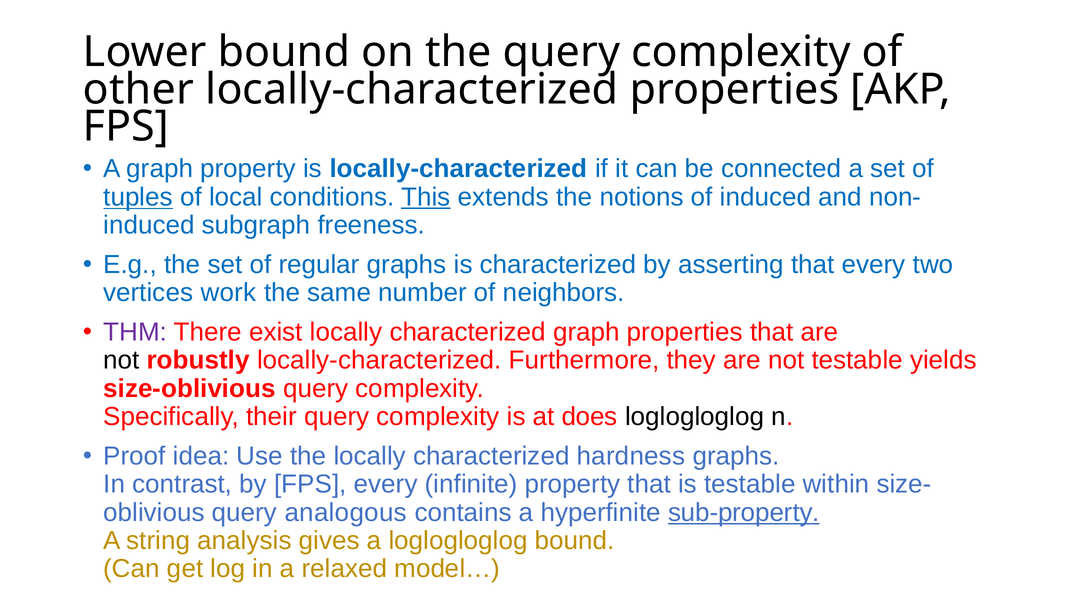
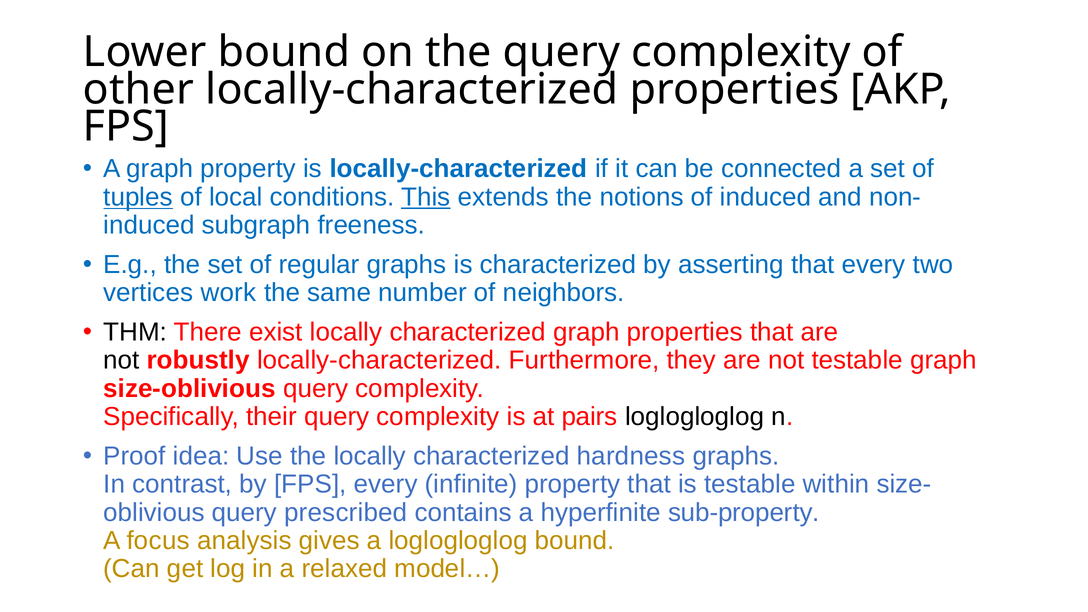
THM colour: purple -> black (135, 332)
testable yields: yields -> graph (943, 360)
does: does -> pairs (589, 417)
analogous: analogous -> prescribed (346, 512)
sub-property underline: present -> none (744, 512)
string: string -> focus (158, 541)
